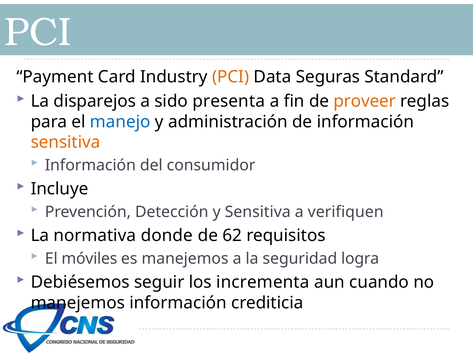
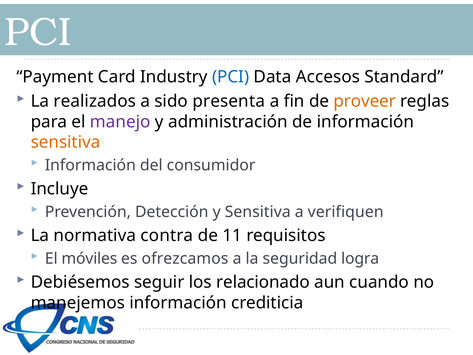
PCI colour: orange -> blue (231, 77)
Seguras: Seguras -> Accesos (328, 77)
disparejos: disparejos -> realizados (95, 101)
manejo colour: blue -> purple (120, 122)
donde: donde -> contra (167, 236)
62: 62 -> 11 (232, 236)
es manejemos: manejemos -> ofrezcamos (185, 258)
incrementa: incrementa -> relacionado (263, 282)
